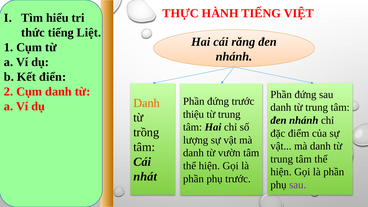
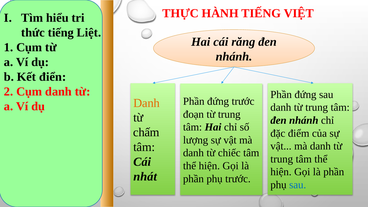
thiệu: thiệu -> đoạn (193, 114)
trồng: trồng -> chấm (146, 132)
vườn: vườn -> chiếc (229, 153)
sau colour: purple -> blue (298, 185)
